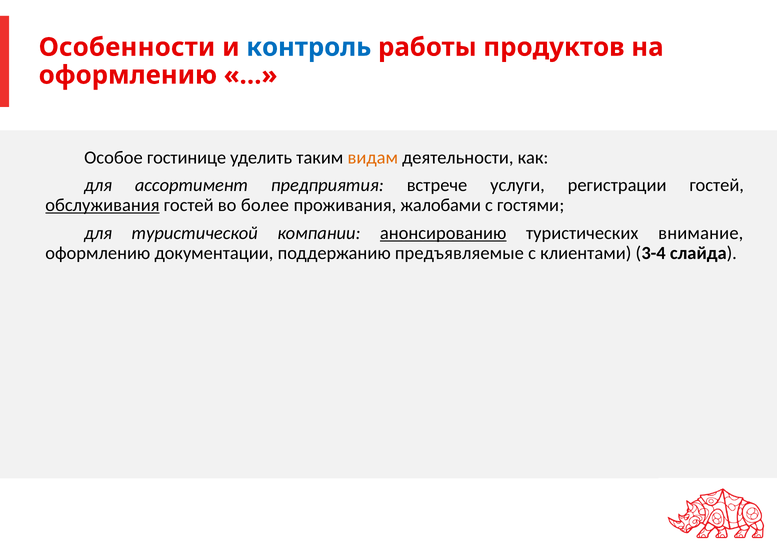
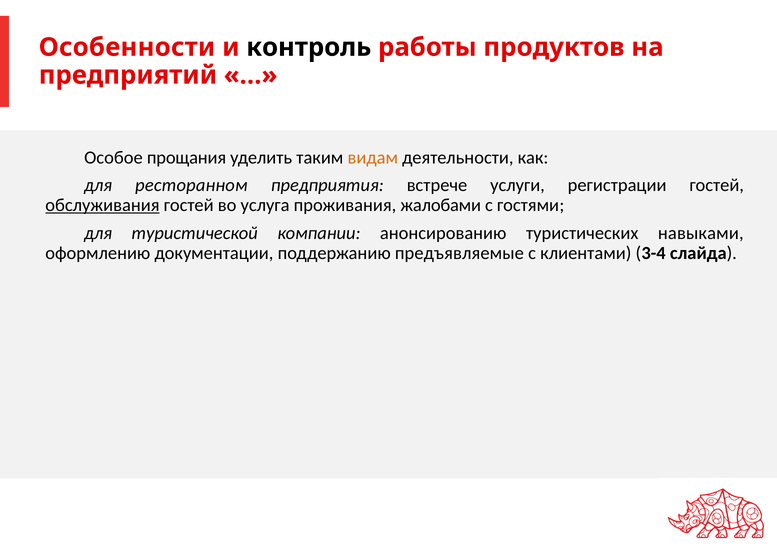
контроль colour: blue -> black (309, 47)
оформлению: оформлению -> предприятий (128, 75)
гостинице: гостинице -> прощания (187, 158)
ассортимент: ассортимент -> ресторанном (191, 185)
более: более -> услуга (265, 205)
анонсированию underline: present -> none (443, 233)
внимание: внимание -> навыками (701, 233)
